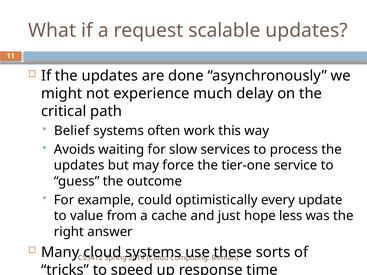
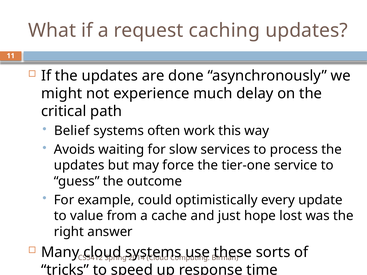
scalable: scalable -> caching (224, 30)
less: less -> lost (291, 216)
